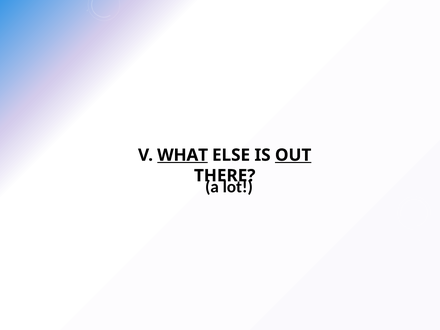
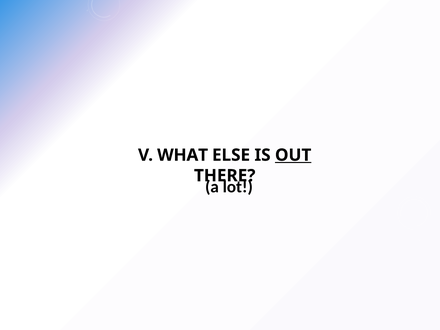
WHAT underline: present -> none (183, 155)
